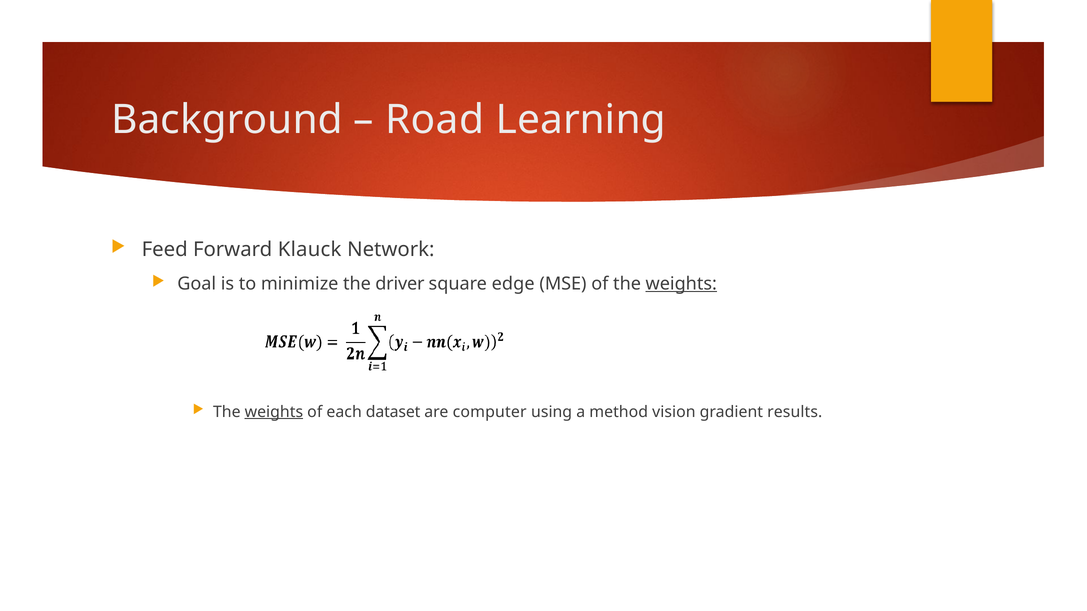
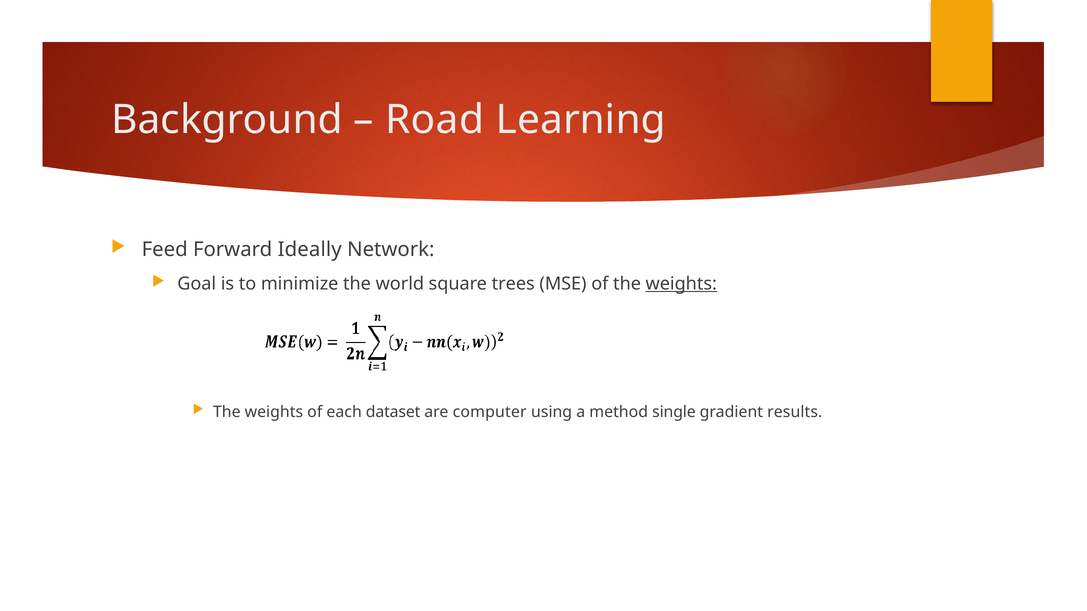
Klauck: Klauck -> Ideally (310, 250)
driver: driver -> world (400, 284)
edge: edge -> trees (513, 284)
weights underline: present -> none (274, 412)
vision: vision -> single (674, 412)
